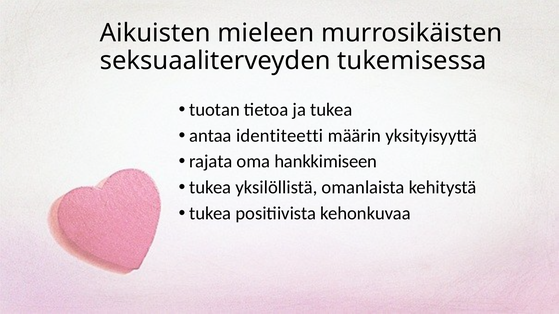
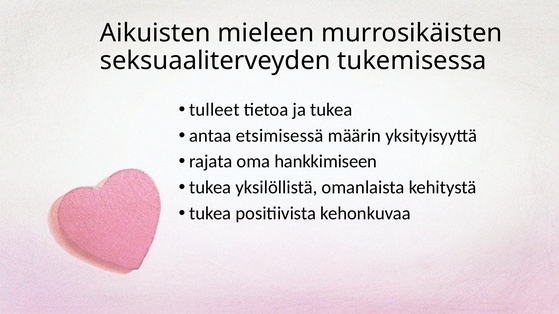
tuotan: tuotan -> tulleet (214, 110)
identiteetti: identiteetti -> etsimisessä (280, 136)
